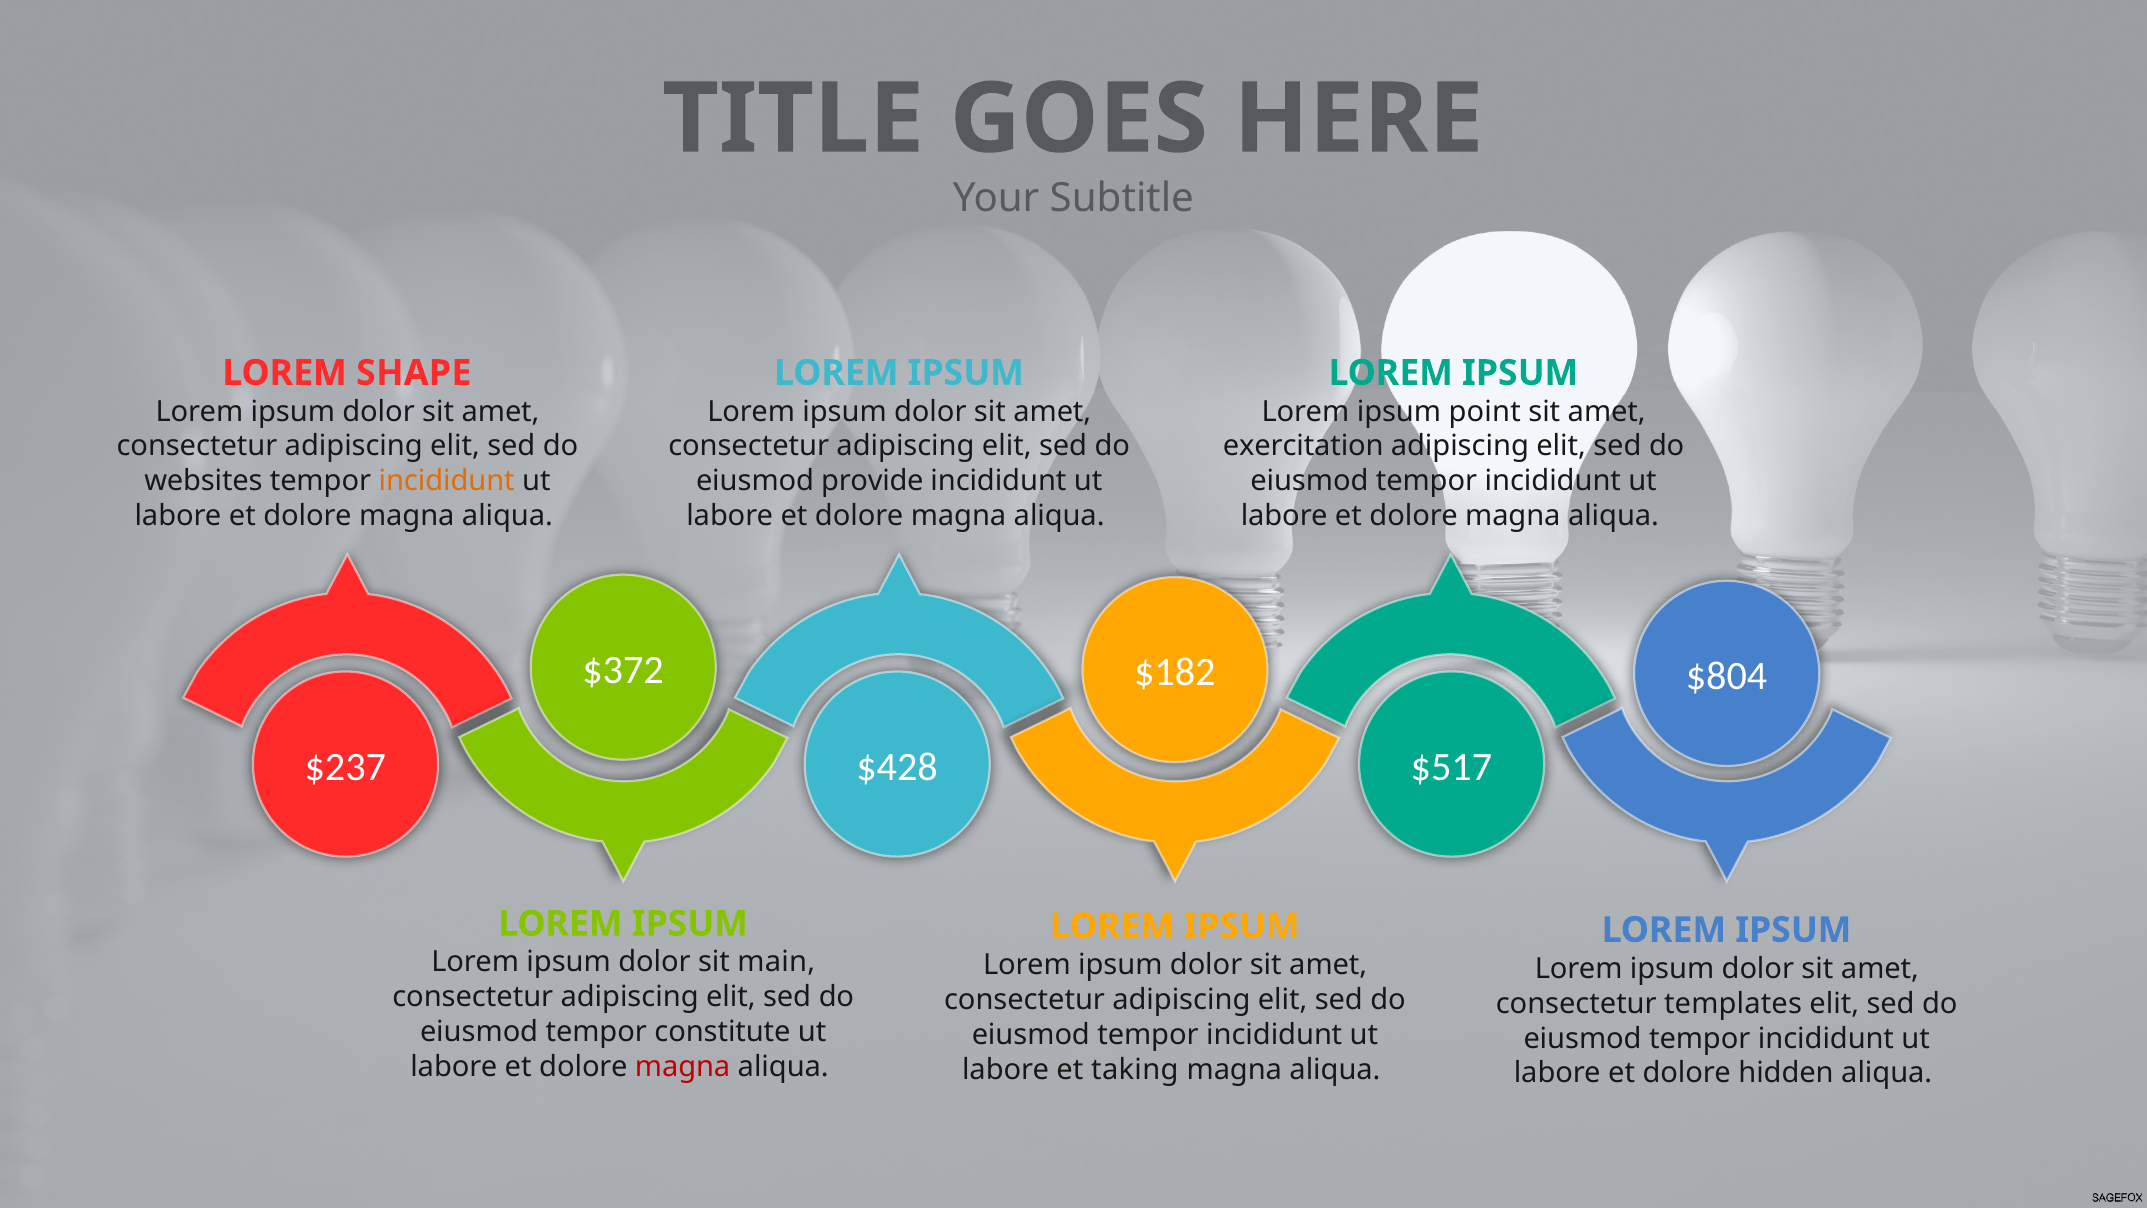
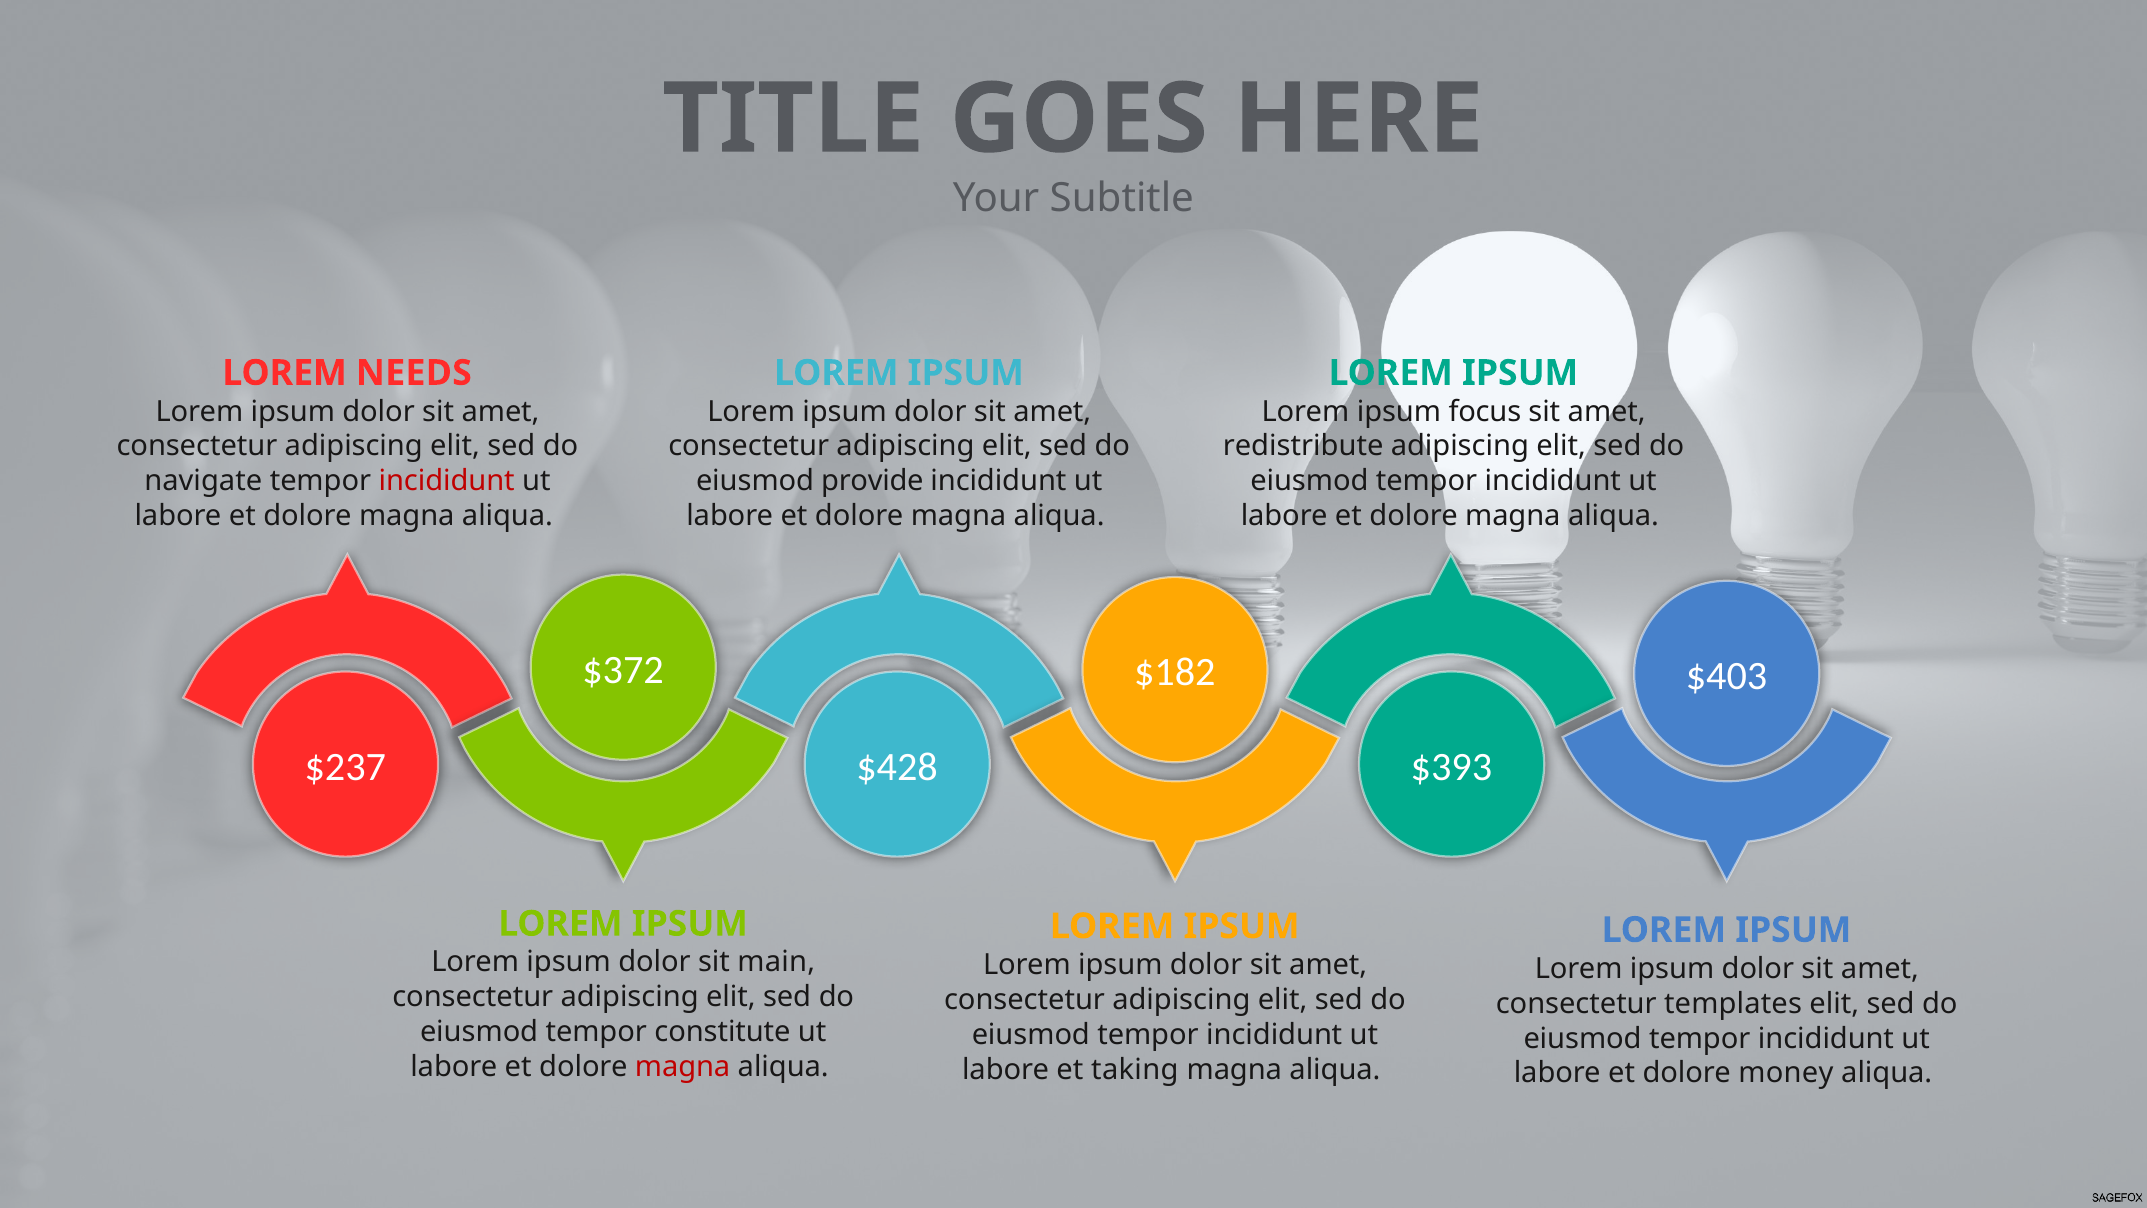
SHAPE: SHAPE -> NEEDS (414, 373)
point: point -> focus (1485, 411)
exercitation: exercitation -> redistribute (1303, 446)
websites: websites -> navigate (203, 481)
incididunt colour: orange -> red (447, 481)
$804: $804 -> $403 (1727, 676)
$517: $517 -> $393 (1451, 767)
hidden: hidden -> money (1786, 1073)
